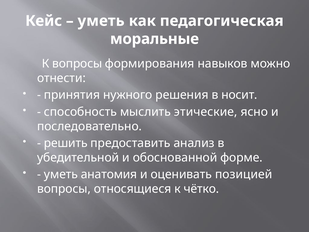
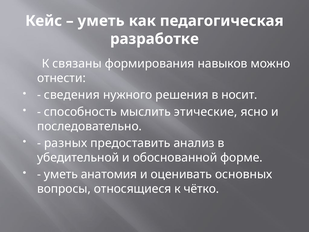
моральные: моральные -> разработке (154, 39)
К вопросы: вопросы -> связаны (77, 64)
принятия: принятия -> сведения (72, 95)
решить: решить -> разных (66, 143)
позицией: позицией -> основных (244, 174)
